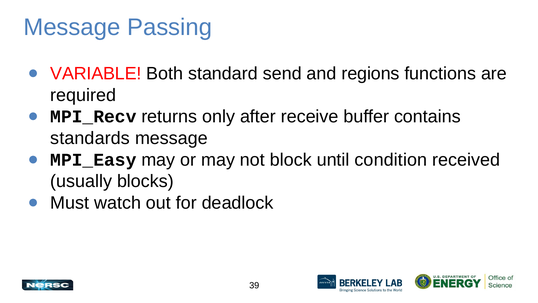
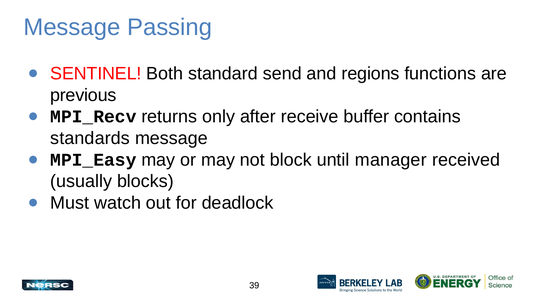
VARIABLE: VARIABLE -> SENTINEL (96, 74)
required: required -> previous (83, 95)
condition: condition -> manager (391, 160)
